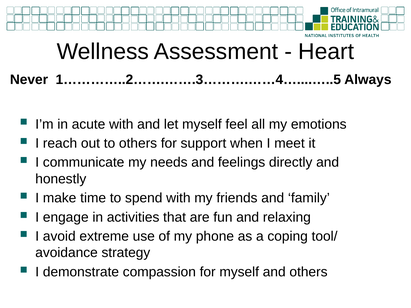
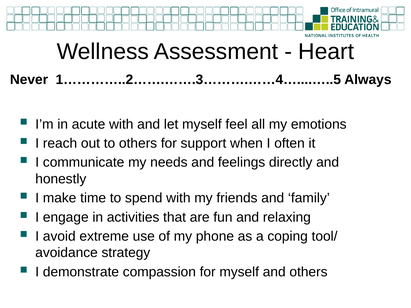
meet: meet -> often (290, 143)
